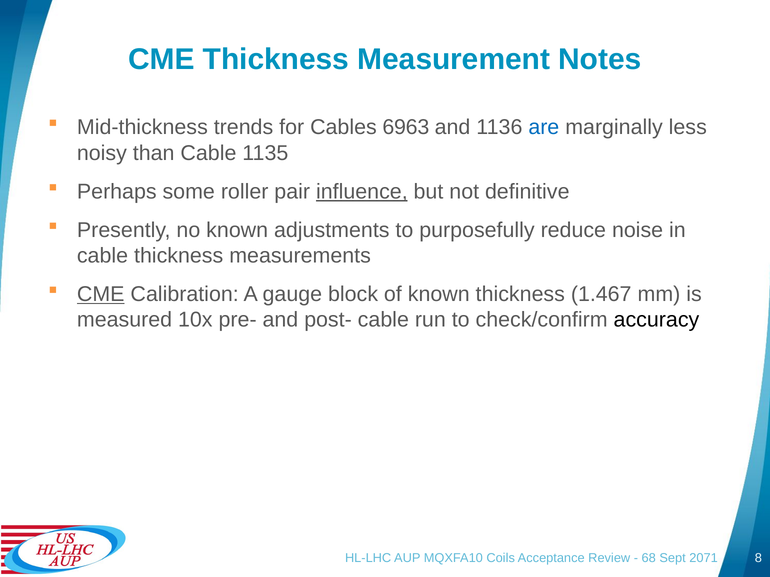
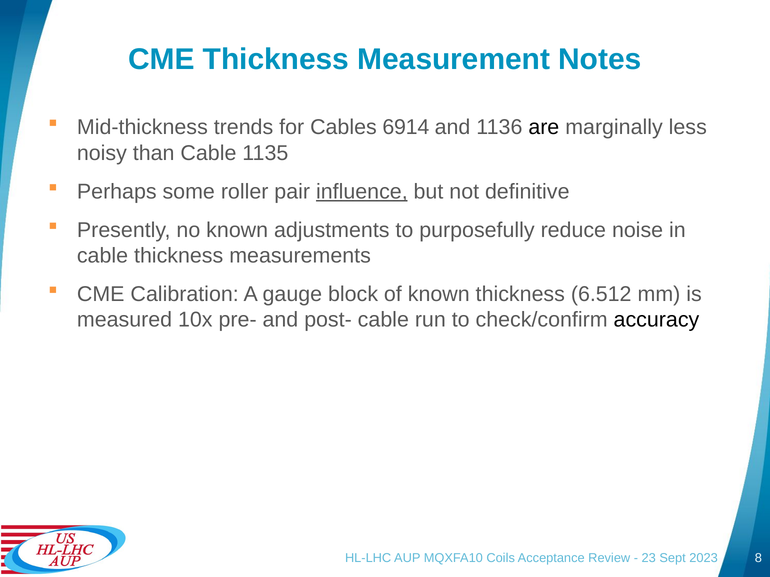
6963: 6963 -> 6914 (406, 128)
are colour: blue -> black (544, 128)
CME underline: present -> none (101, 295)
1.467: 1.467 -> 6.512 (601, 295)
68: 68 -> 23 (649, 559)
2071: 2071 -> 2023 (704, 559)
